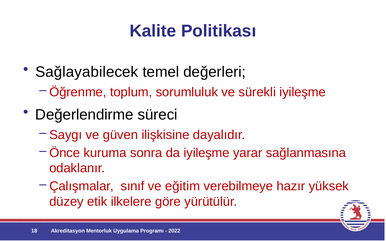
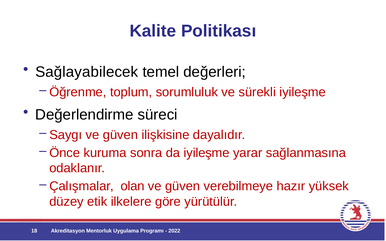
sınıf: sınıf -> olan (133, 186)
eğitim: eğitim -> güven (183, 186)
